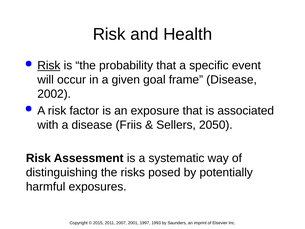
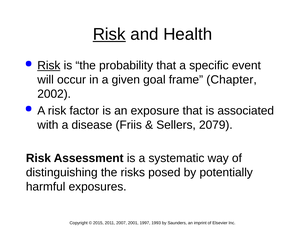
Risk underline: none -> present (109, 34)
frame Disease: Disease -> Chapter (232, 80)
2050: 2050 -> 2079 (216, 125)
